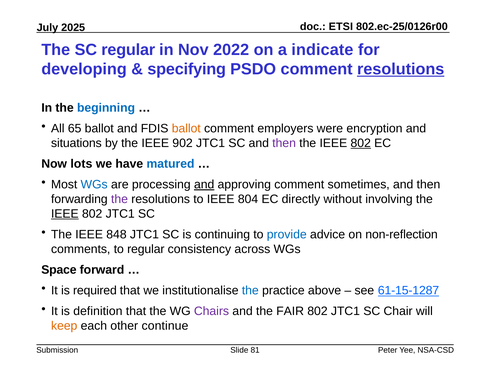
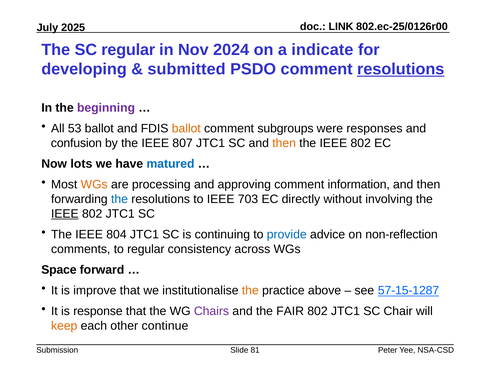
ETSI: ETSI -> LINK (341, 27)
2022: 2022 -> 2024 (231, 50)
specifying: specifying -> submitted (187, 69)
beginning colour: blue -> purple (106, 108)
65: 65 -> 53 (75, 128)
employers: employers -> subgroups (285, 128)
encryption: encryption -> responses (374, 128)
situations: situations -> confusion (76, 143)
902: 902 -> 807 (183, 143)
then colour: purple -> orange (284, 143)
802 underline: present -> none (361, 143)
WGs colour: blue -> orange (94, 184)
and underline: present -> none (204, 184)
sometimes: sometimes -> information (359, 184)
the colour: purple -> blue (120, 199)
804: 804 -> 703 (248, 199)
848: 848 -> 804 (116, 234)
required: required -> improve (95, 290)
the colour: blue -> orange (250, 290)
61-15-1287: 61-15-1287 -> 57-15-1287 (409, 290)
definition: definition -> response (98, 311)
